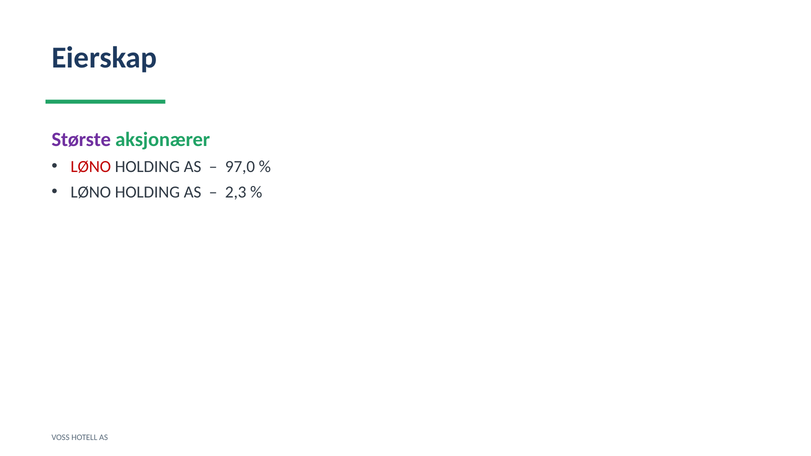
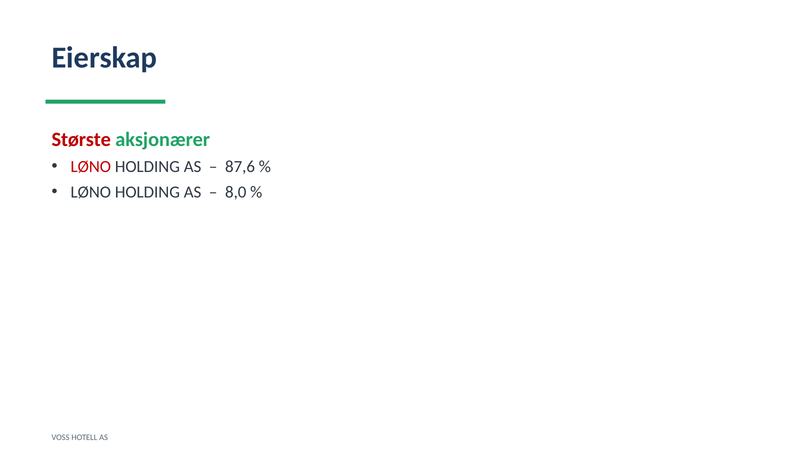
Største colour: purple -> red (81, 140)
97,0: 97,0 -> 87,6 (240, 167)
2,3: 2,3 -> 8,0 (236, 192)
